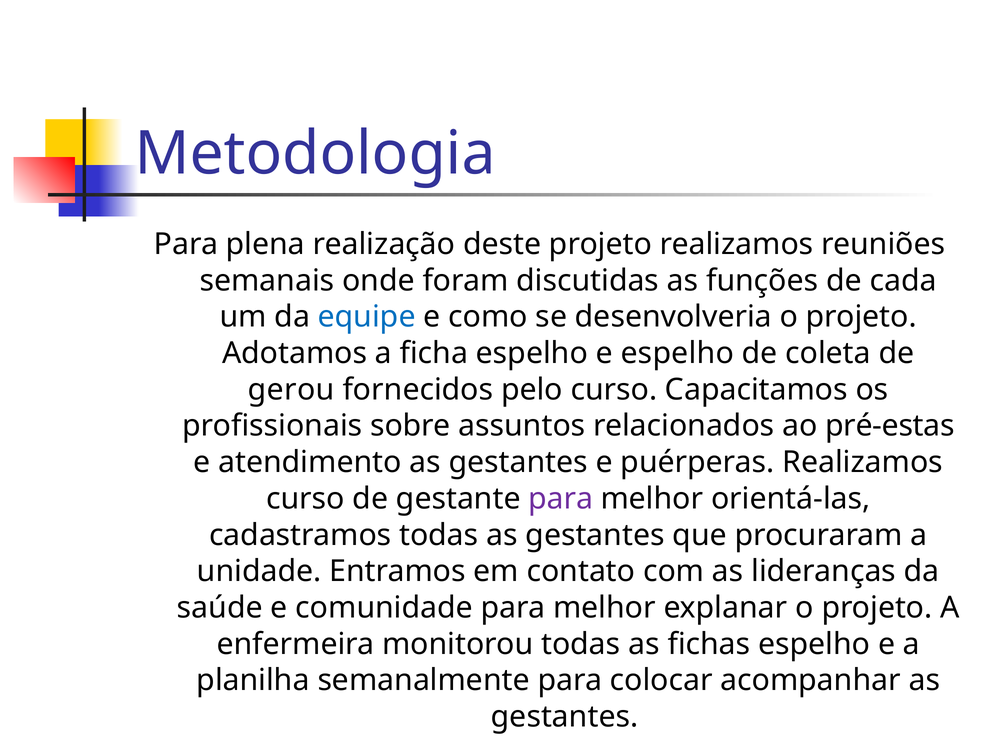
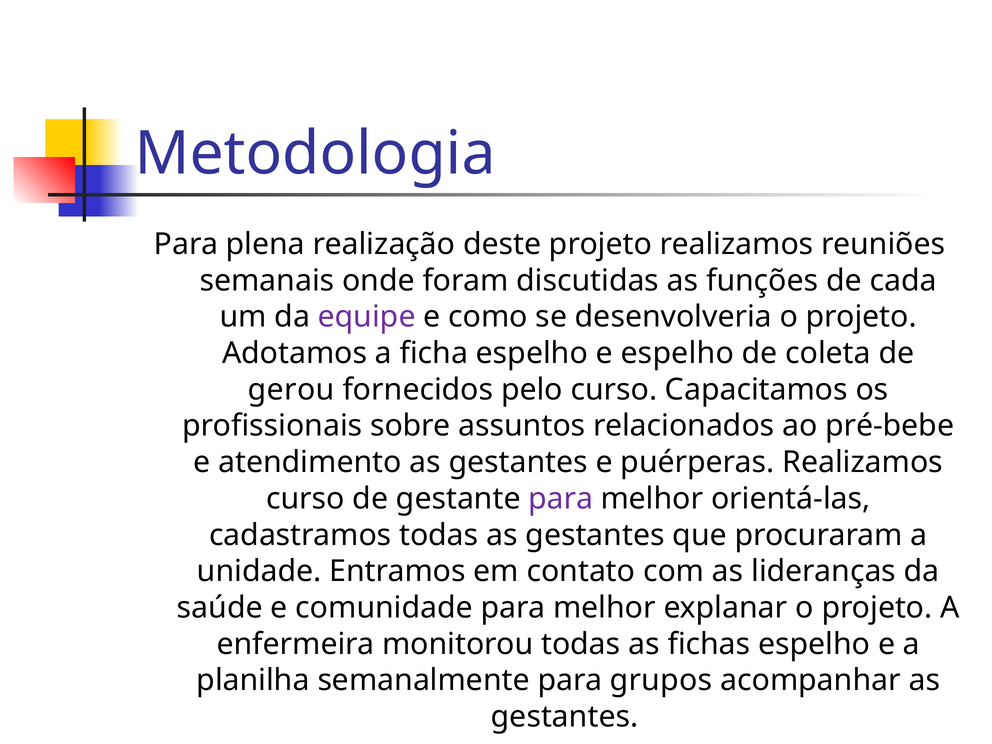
equipe colour: blue -> purple (367, 317)
pré-estas: pré-estas -> pré-bebe (890, 426)
colocar: colocar -> grupos (661, 680)
